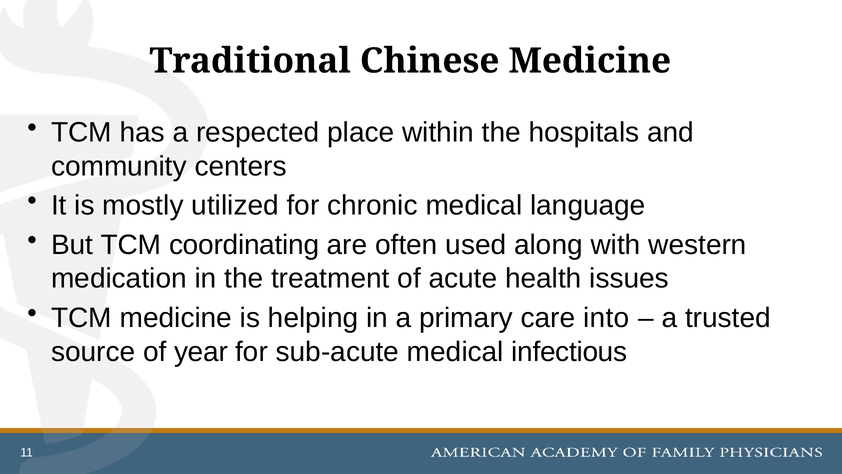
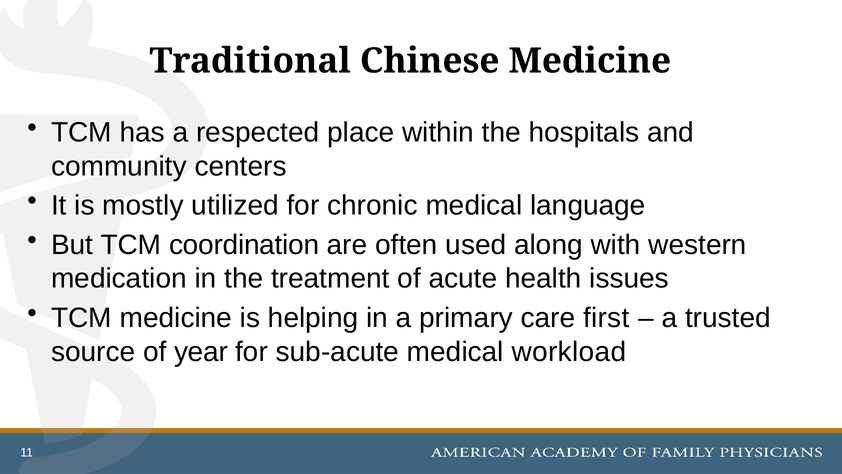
coordinating: coordinating -> coordination (244, 245)
into: into -> first (606, 318)
infectious: infectious -> workload (569, 352)
